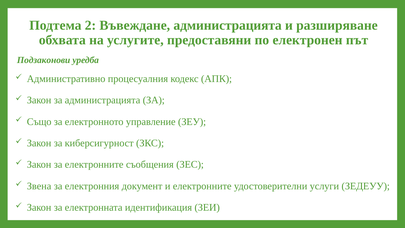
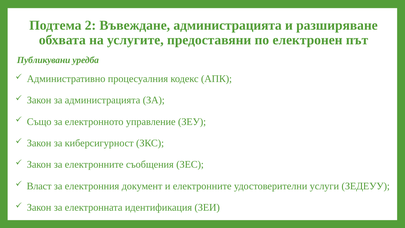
Подзаконови: Подзаконови -> Публикувани (44, 60)
Звена: Звена -> Власт (39, 186)
